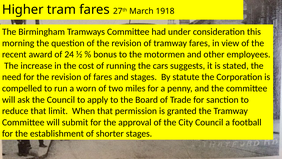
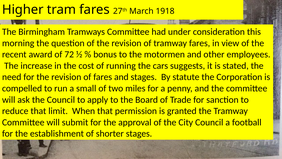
24: 24 -> 72 (69, 54)
worn: worn -> small (86, 88)
